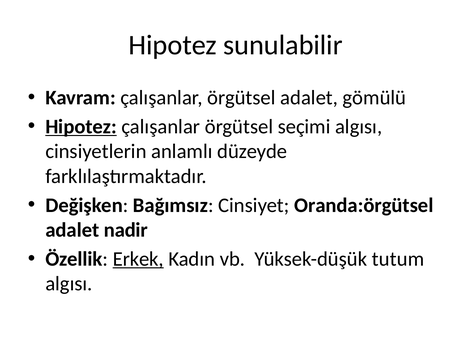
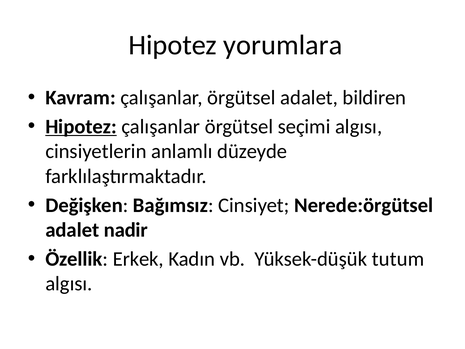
sunulabilir: sunulabilir -> yorumlara (283, 45)
gömülü: gömülü -> bildiren (374, 98)
Oranda:örgütsel: Oranda:örgütsel -> Nerede:örgütsel (364, 205)
Erkek underline: present -> none (138, 259)
